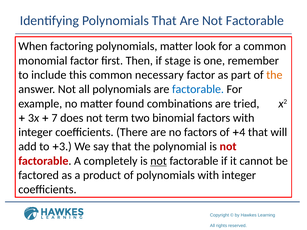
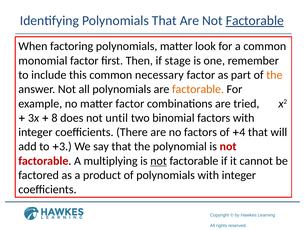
Factorable underline: none -> present (255, 21)
factorable colour: blue -> orange (198, 89)
matter found: found -> factor (130, 104)
7: 7 -> 8 (55, 118)
term: term -> until (117, 118)
completely: completely -> multiplying (111, 161)
